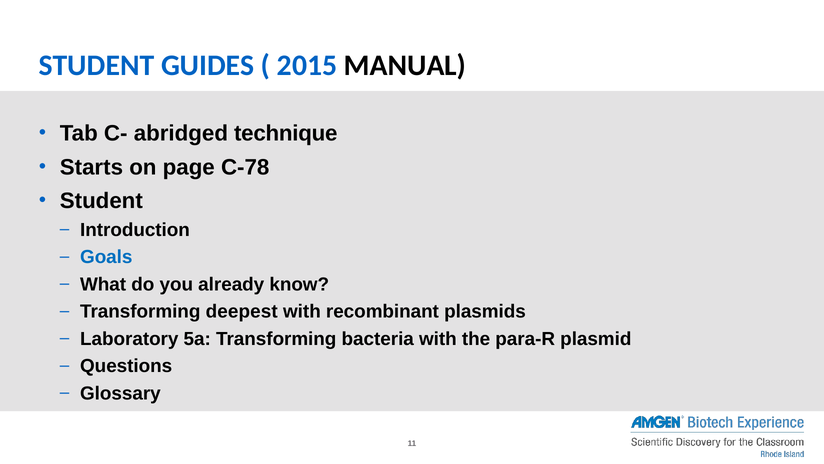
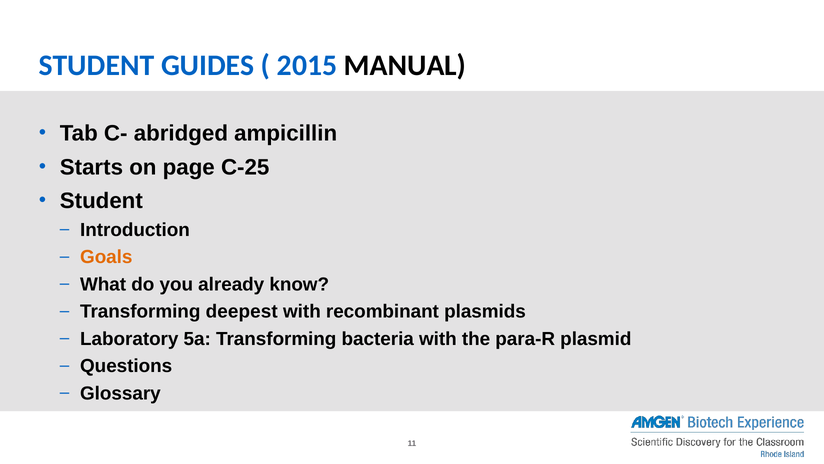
technique: technique -> ampicillin (286, 133)
C-78: C-78 -> C-25 (245, 167)
Goals colour: blue -> orange (106, 257)
